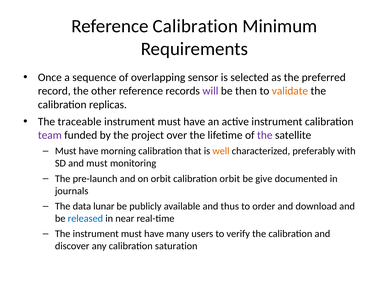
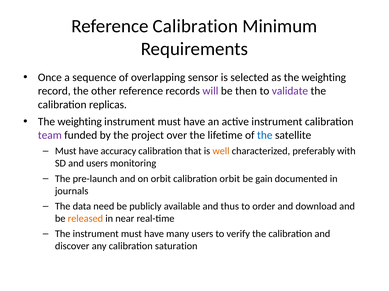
as the preferred: preferred -> weighting (324, 78)
validate colour: orange -> purple (290, 91)
traceable: traceable -> weighting (80, 122)
the colour: purple -> blue (265, 136)
morning: morning -> accuracy (118, 151)
and must: must -> users (97, 164)
give: give -> gain (264, 179)
lunar: lunar -> need (104, 207)
released colour: blue -> orange (85, 219)
